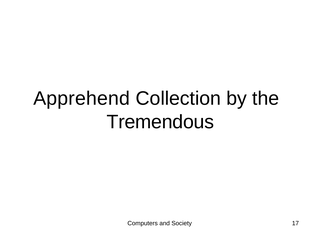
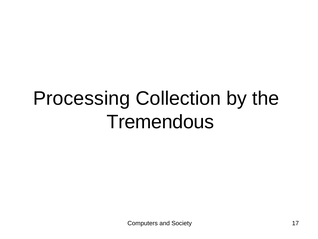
Apprehend: Apprehend -> Processing (82, 98)
